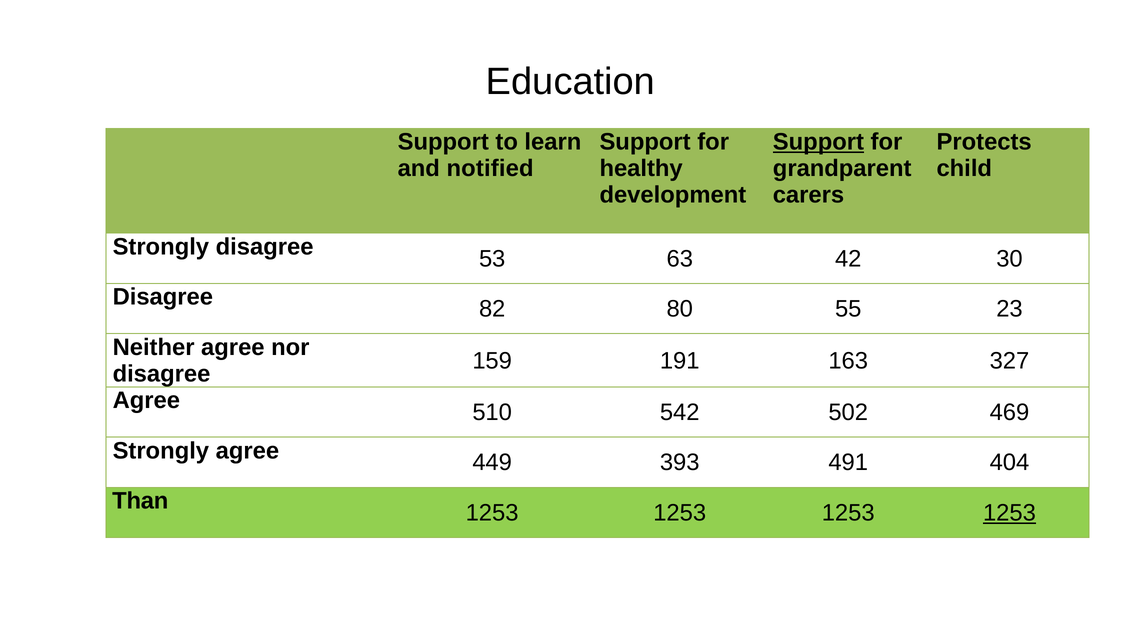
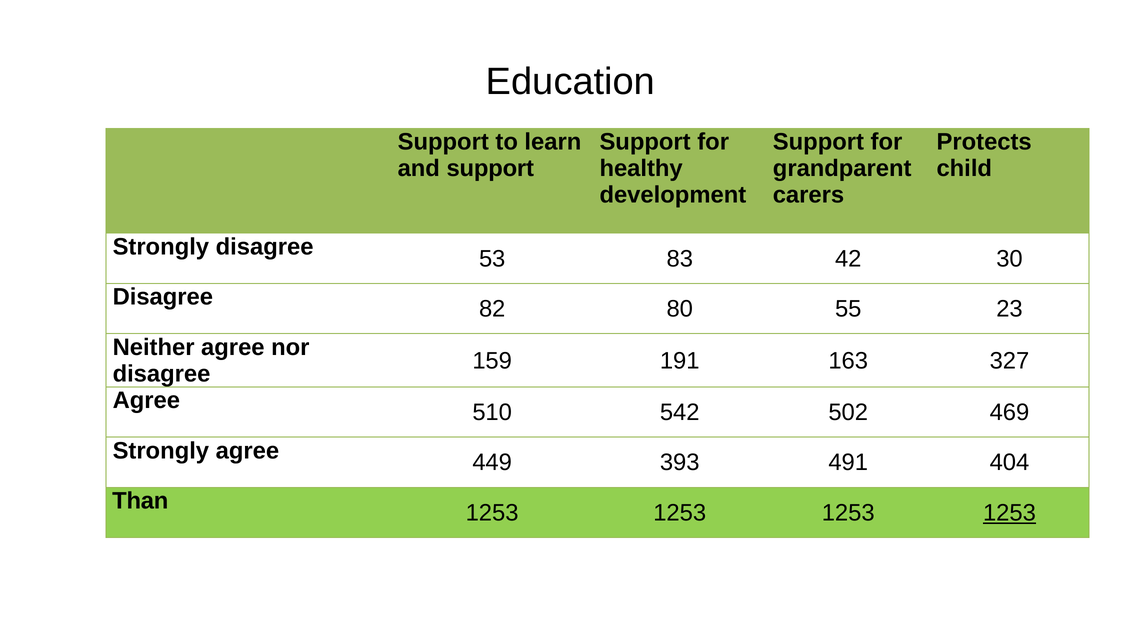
Support underline: present -> none (818, 142)
and notified: notified -> support (490, 169)
63: 63 -> 83 (680, 259)
